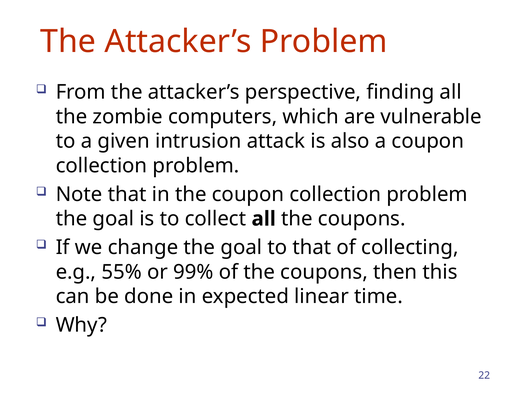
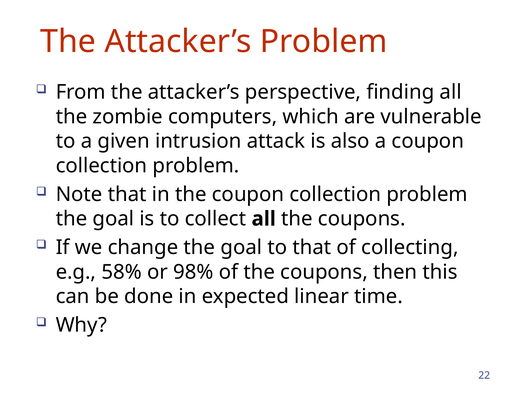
55%: 55% -> 58% (122, 272)
99%: 99% -> 98% (193, 272)
